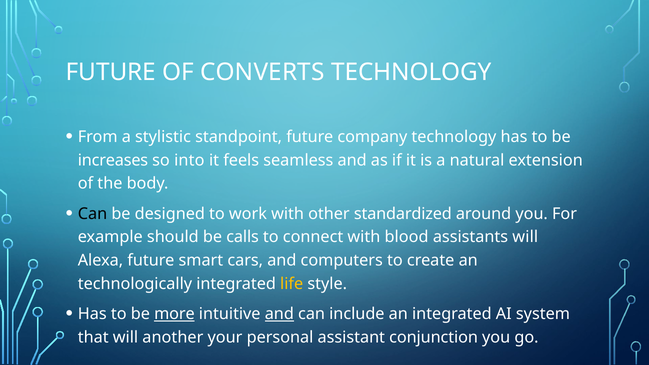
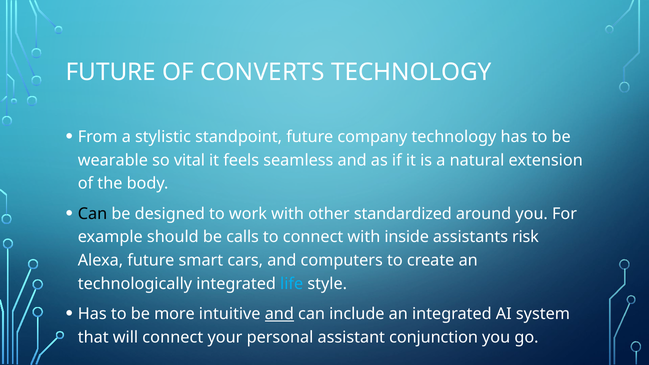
increases: increases -> wearable (113, 160)
into: into -> vital (189, 160)
blood: blood -> inside (407, 237)
assistants will: will -> risk (525, 237)
life colour: yellow -> light blue (292, 284)
more underline: present -> none (174, 314)
will another: another -> connect (173, 337)
